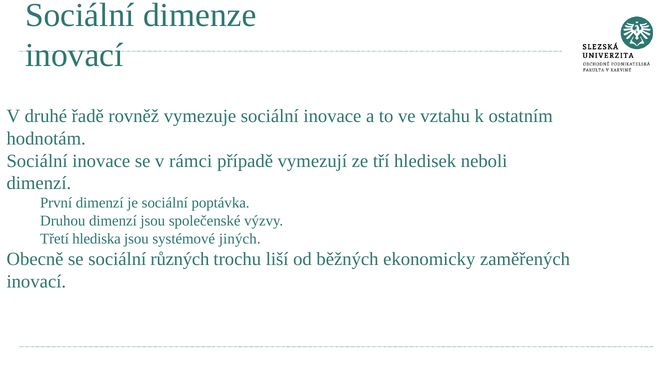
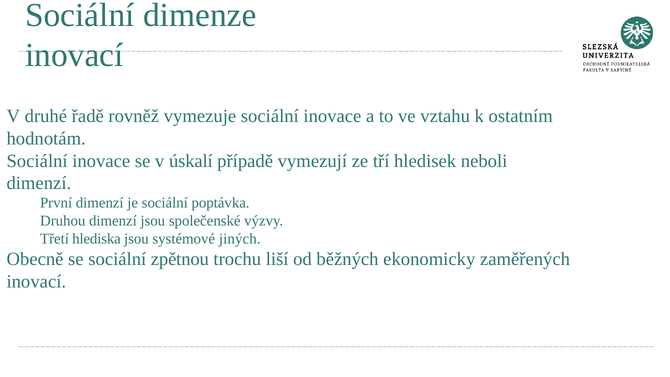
rámci: rámci -> úskalí (191, 161)
různých: různých -> zpětnou (180, 259)
